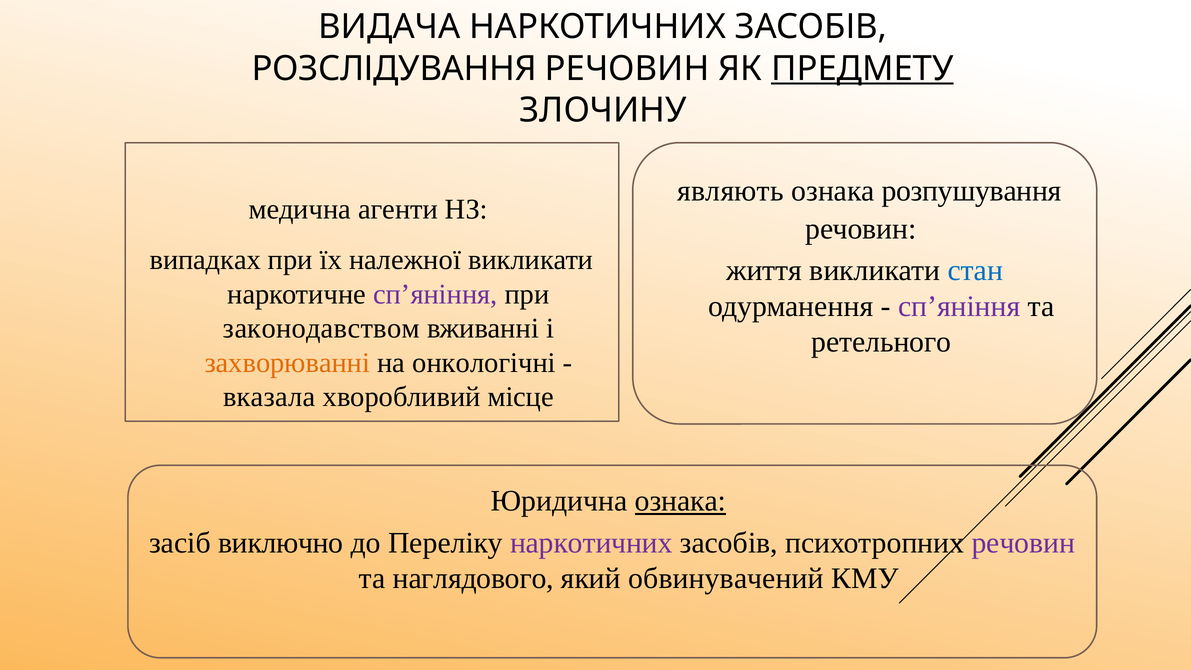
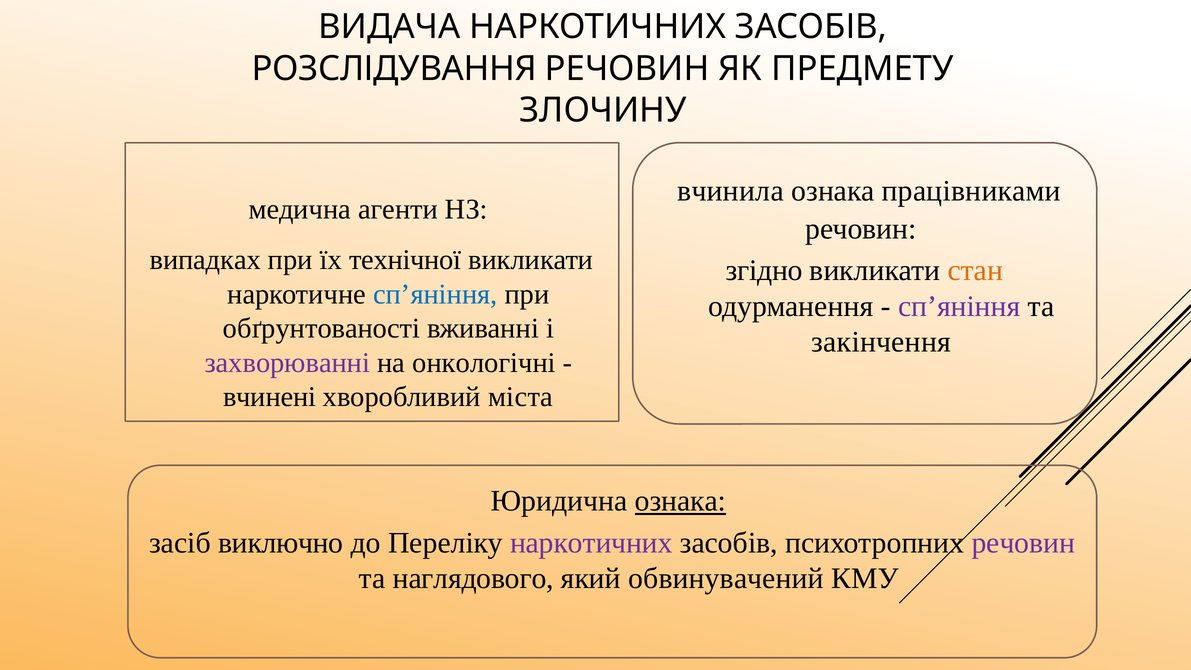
ПРЕДМЕТУ underline: present -> none (862, 69)
являють: являють -> вчинила (730, 191)
розпушування: розпушування -> працівниками (971, 191)
належної: належної -> технічної (405, 260)
життя: життя -> згідно (764, 270)
стан colour: blue -> orange (975, 270)
сп’яніння colour: purple -> blue (435, 294)
законодавством: законодавством -> обґрунтованості (321, 328)
ретельного: ретельного -> закінчення (881, 342)
захворюванні colour: orange -> purple (287, 363)
вказала: вказала -> вчинені (270, 397)
місце: місце -> міста (521, 397)
